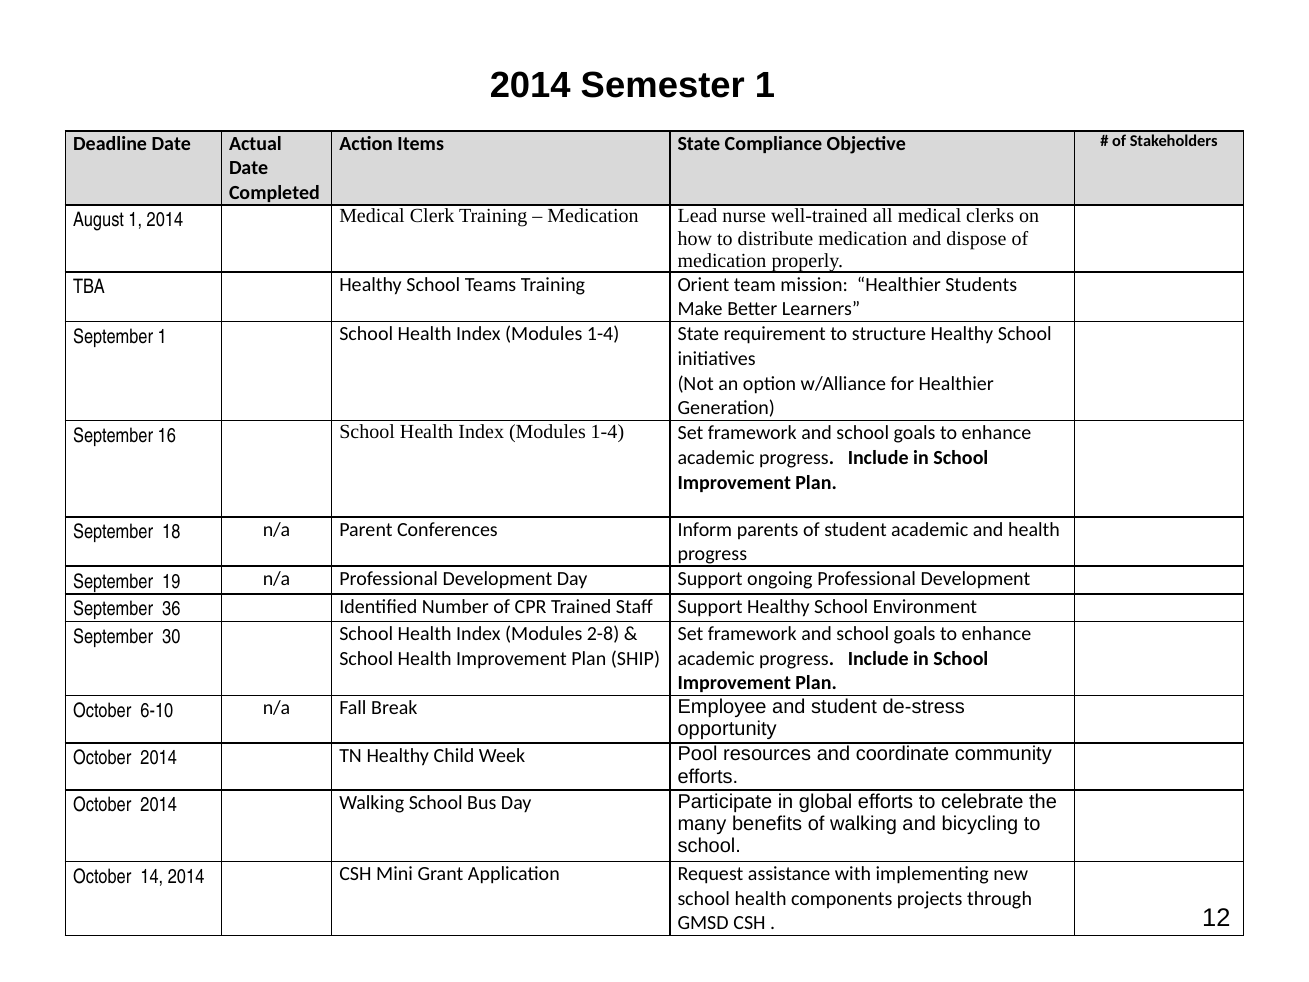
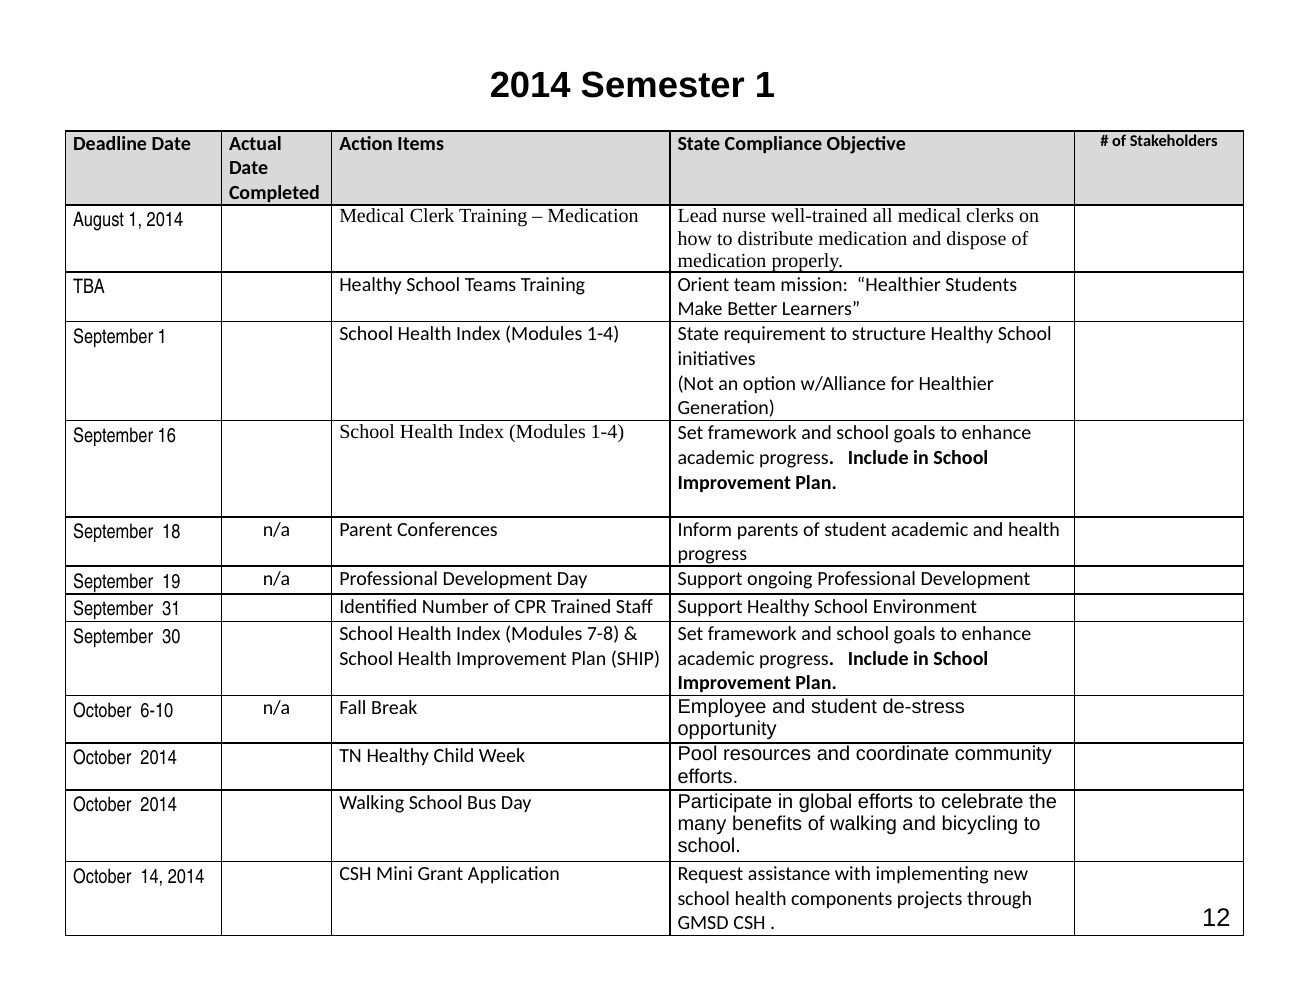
36: 36 -> 31 (171, 609)
2-8: 2-8 -> 7-8 (603, 634)
